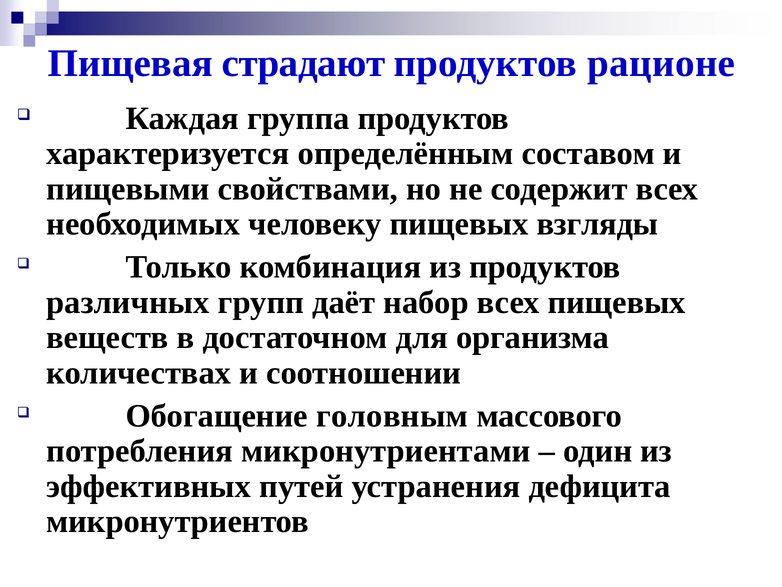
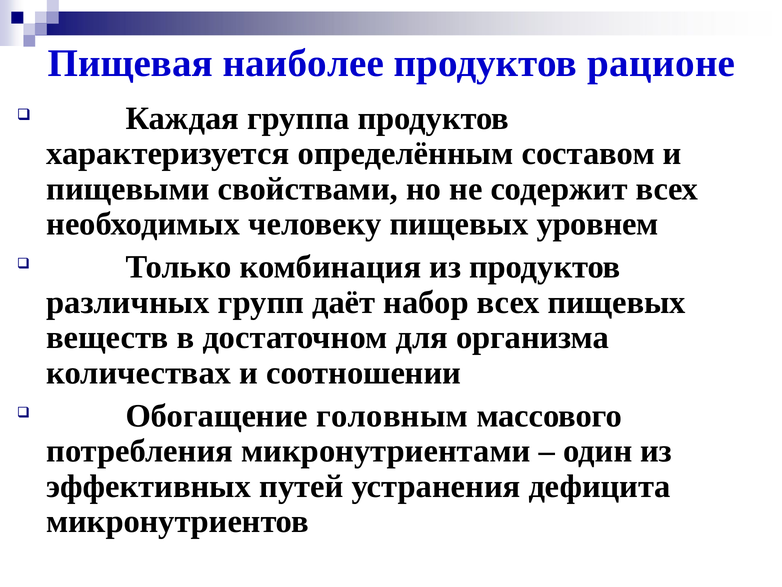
страдают: страдают -> наиболее (303, 63)
взгляды: взгляды -> уровнем (598, 224)
